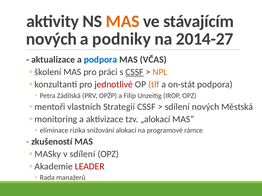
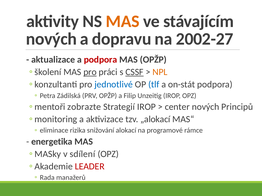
podniky: podniky -> dopravu (122, 39)
2014-27: 2014-27 -> 2002-27 (205, 39)
podpora colour: blue -> red (101, 60)
MAS VČAS: VČAS -> OPŽP (153, 60)
pro underline: none -> present (90, 72)
jednotlivé colour: red -> blue (114, 85)
tlf colour: orange -> blue (154, 85)
vlastních: vlastních -> zobrazte (84, 107)
Strategií CSSF: CSSF -> IROP (146, 107)
sdílení: sdílení -> center (177, 107)
Městská: Městská -> Principů (237, 107)
zkušeností: zkušeností -> energetika (52, 142)
